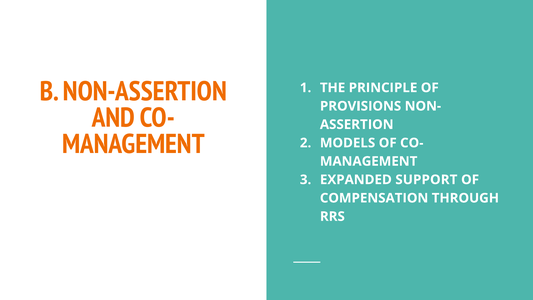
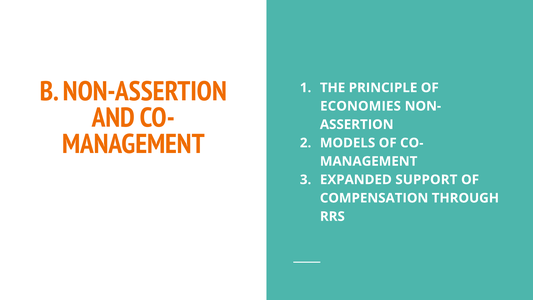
PROVISIONS: PROVISIONS -> ECONOMIES (360, 106)
